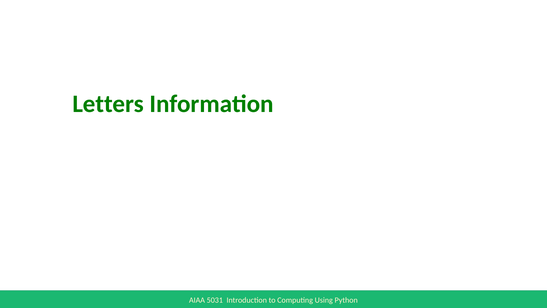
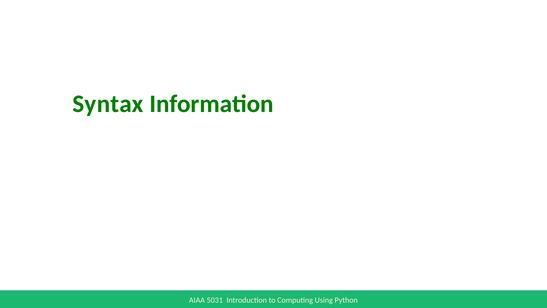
Letters: Letters -> Syntax (108, 104)
